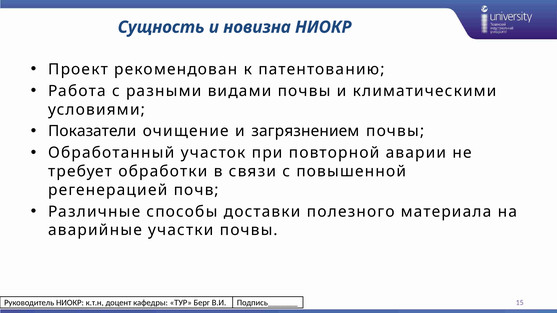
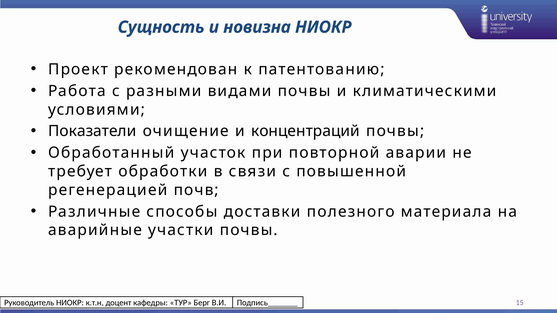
загрязнением: загрязнением -> концентраций (305, 131)
